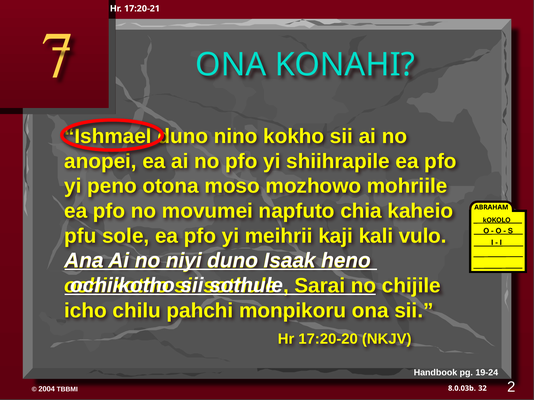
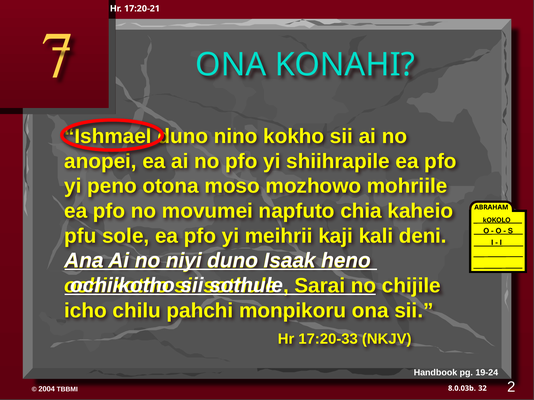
vulo: vulo -> deni (423, 236)
17:20-20: 17:20-20 -> 17:20-33 (328, 339)
